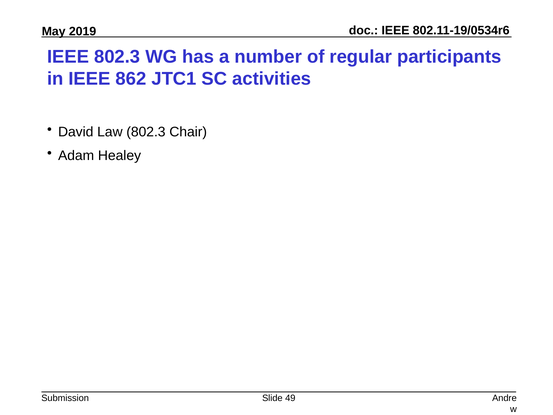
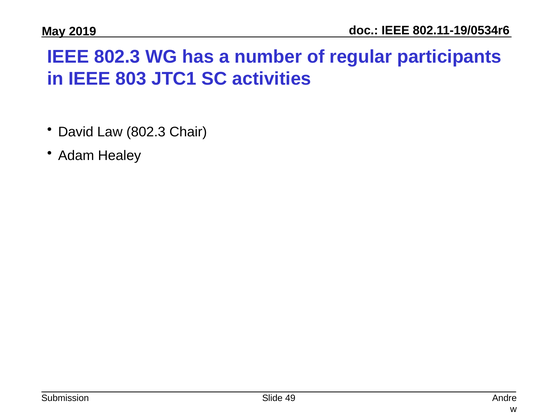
862: 862 -> 803 (131, 79)
